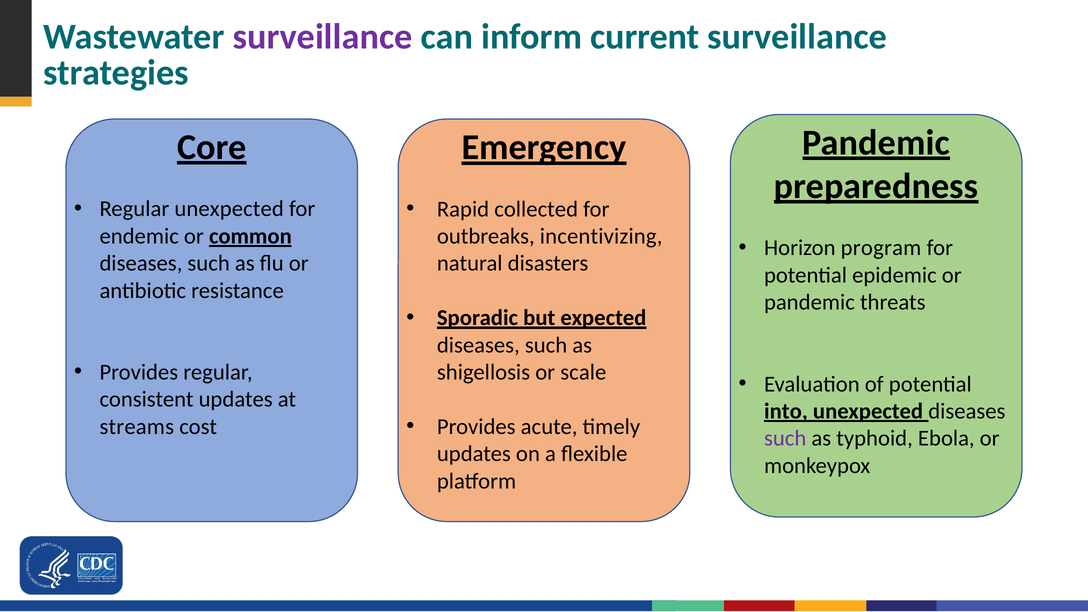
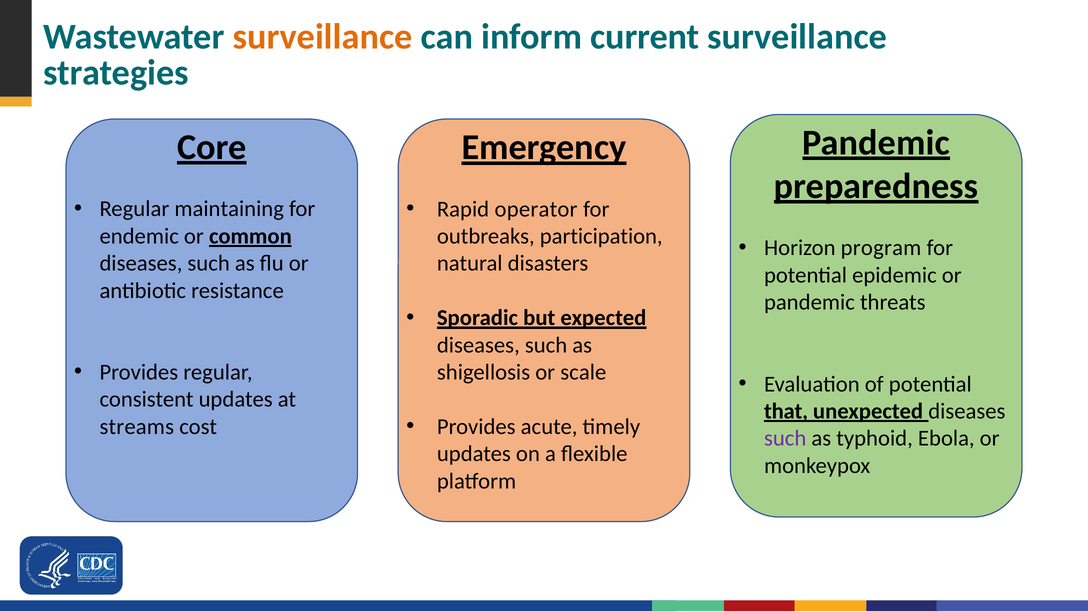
surveillance colour: purple -> orange (323, 37)
Regular unexpected: unexpected -> maintaining (229, 209)
collected: collected -> operator (536, 209)
incentivizing: incentivizing -> participation (601, 236)
into: into -> that (786, 411)
